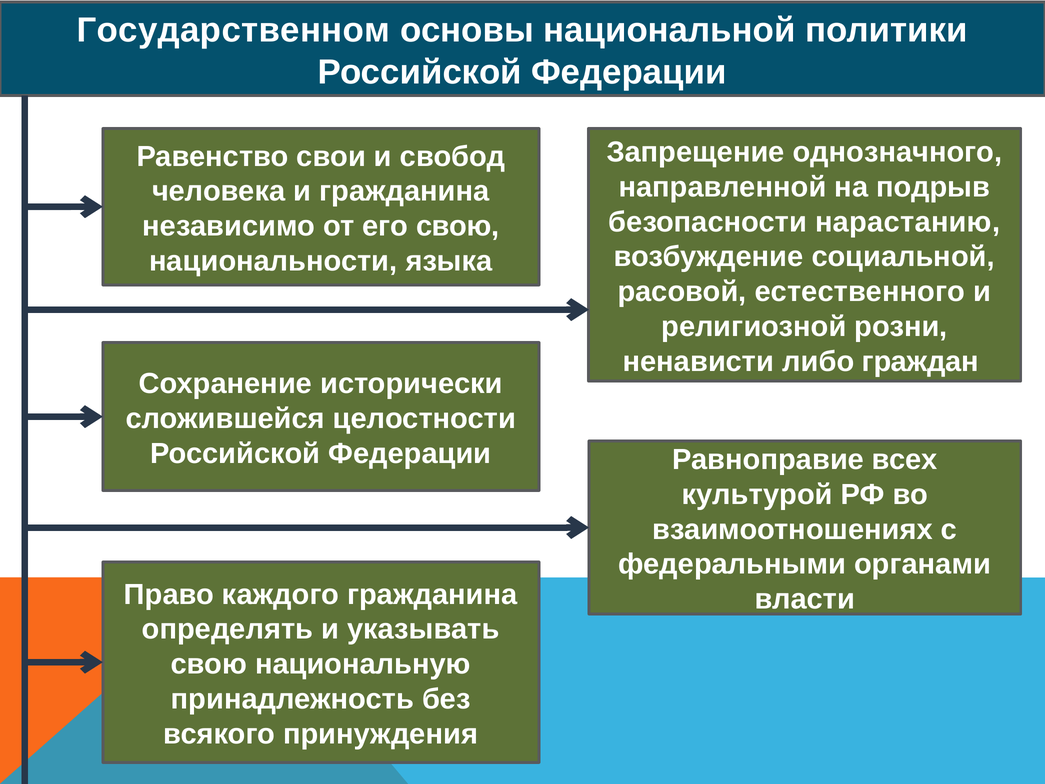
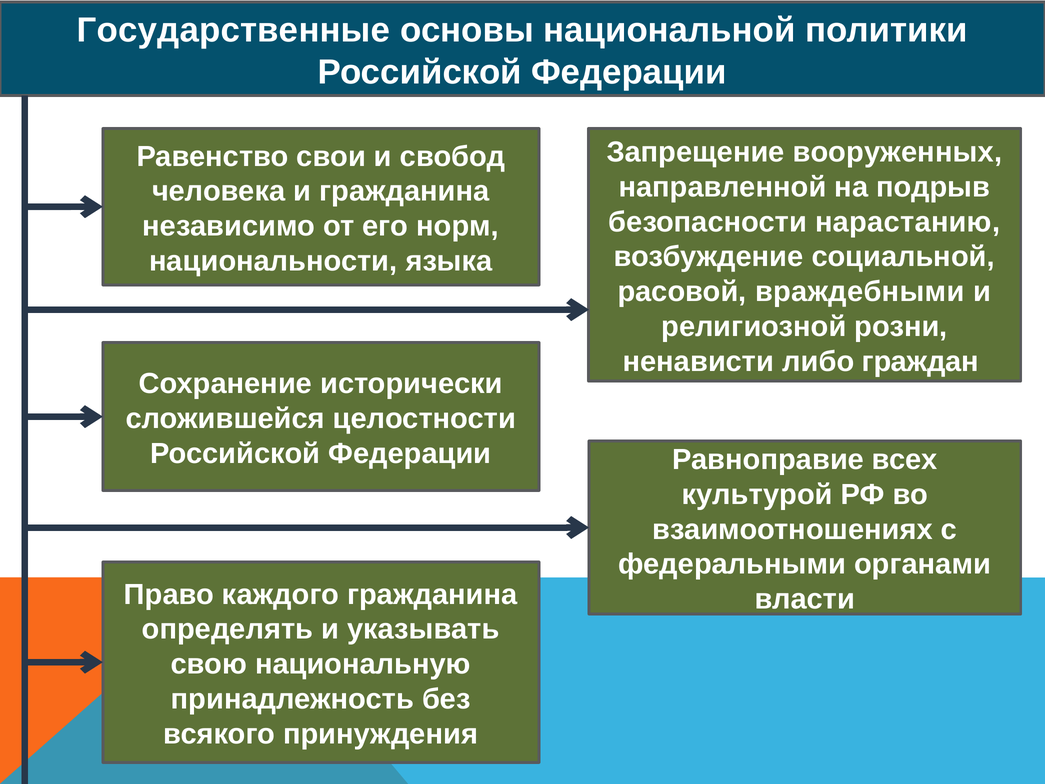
Государственном: Государственном -> Государственные (234, 30)
однозначного: однозначного -> вооруженных (897, 152)
его свою: свою -> норм (458, 226)
естественного: естественного -> враждебными (860, 292)
